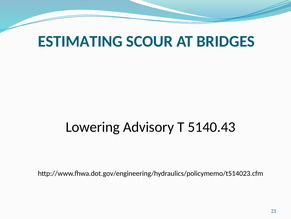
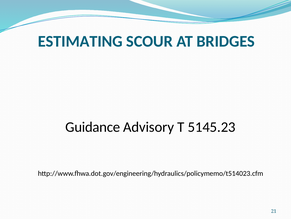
Lowering: Lowering -> Guidance (93, 127)
5140.43: 5140.43 -> 5145.23 (212, 127)
